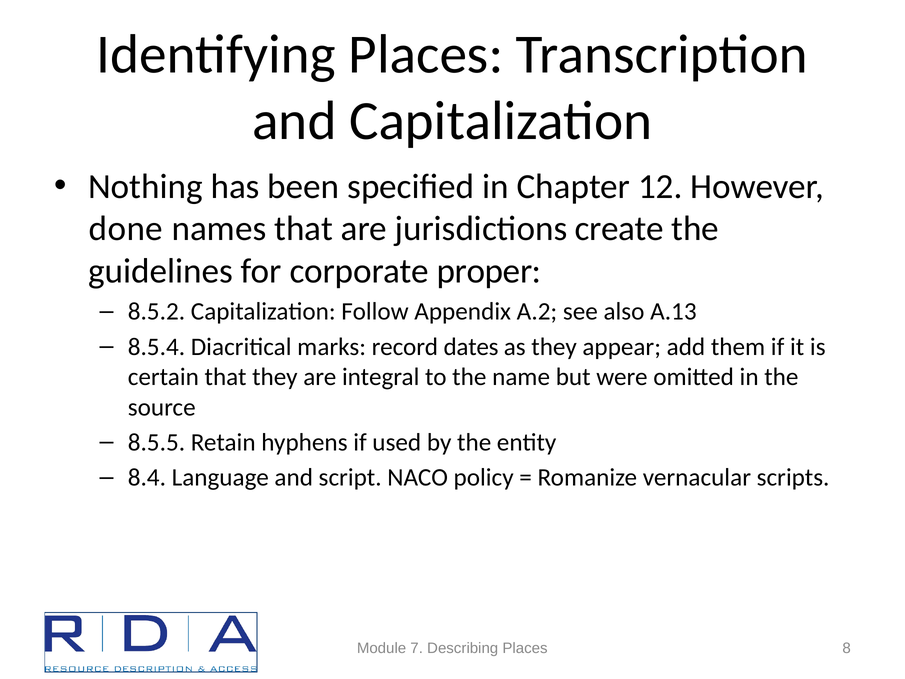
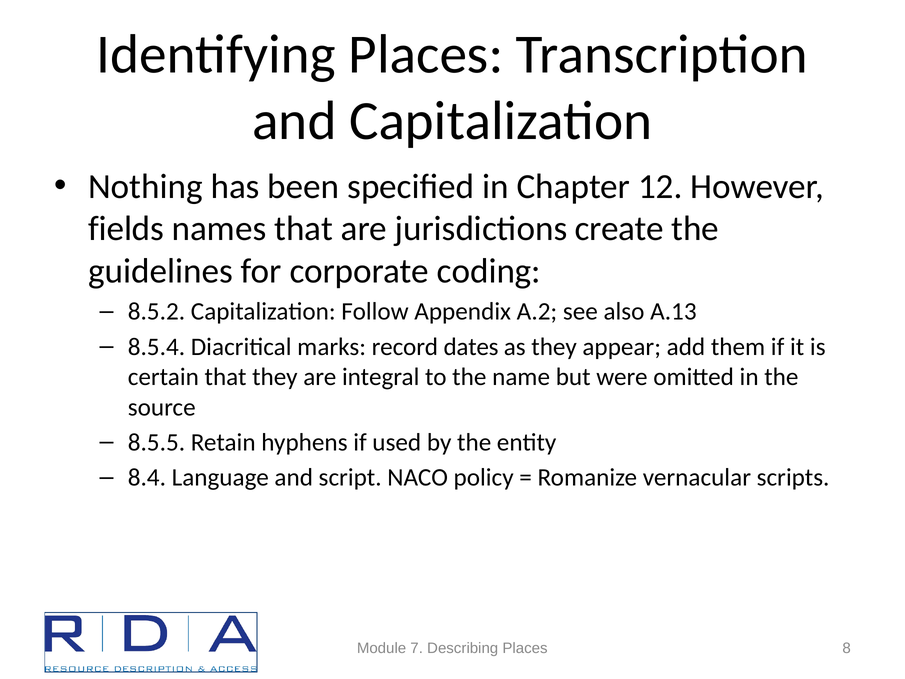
done: done -> fields (126, 229)
proper: proper -> coding (489, 271)
